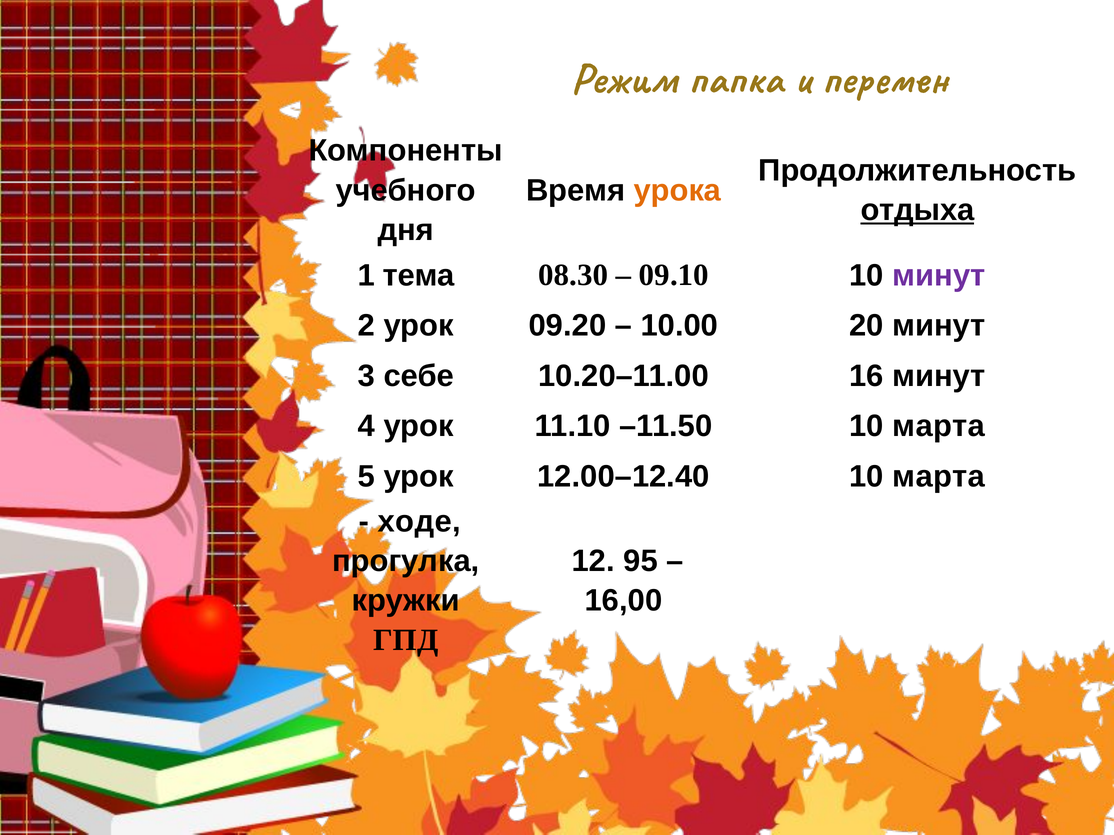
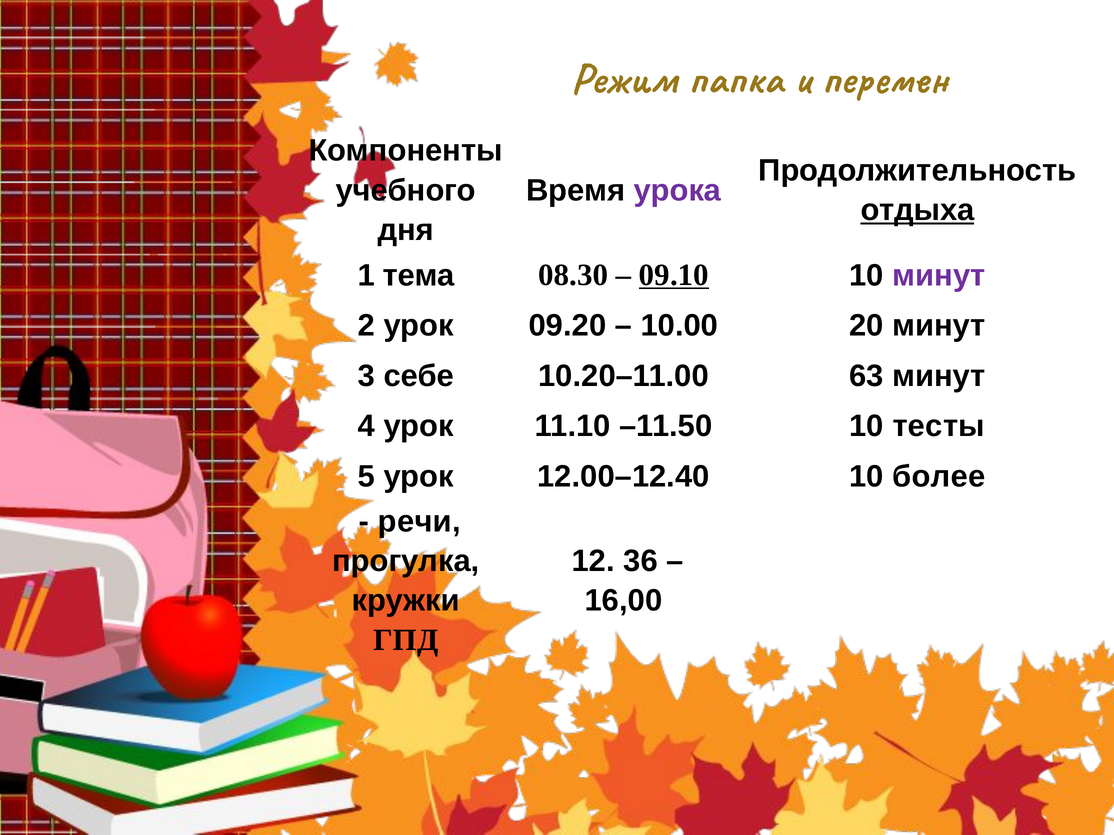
урока colour: orange -> purple (677, 191)
09.10 underline: none -> present (674, 275)
16: 16 -> 63 (866, 376)
–11.50 10 марта: марта -> тесты (939, 426)
12.00–12.40 10 марта: марта -> более (939, 477)
ходе: ходе -> речи (419, 522)
95: 95 -> 36 (641, 561)
